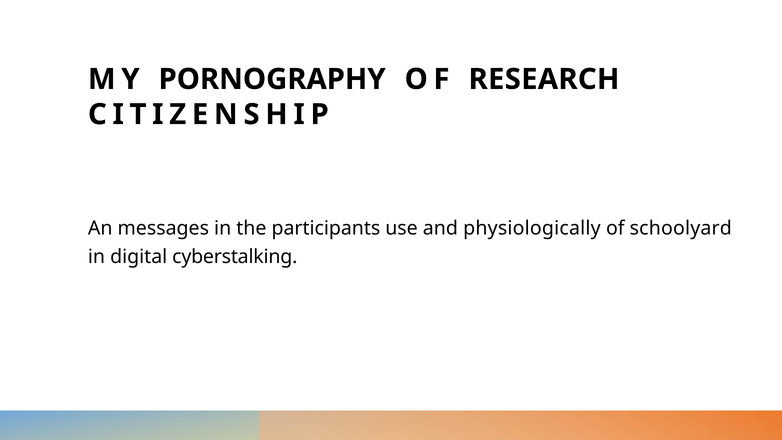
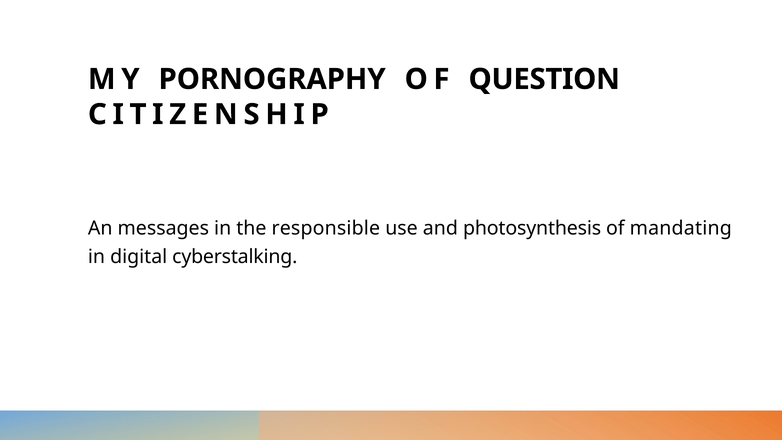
RESEARCH: RESEARCH -> QUESTION (544, 79)
participants: participants -> responsible (326, 228)
physiologically: physiologically -> photosynthesis (532, 228)
schoolyard: schoolyard -> mandating (681, 228)
